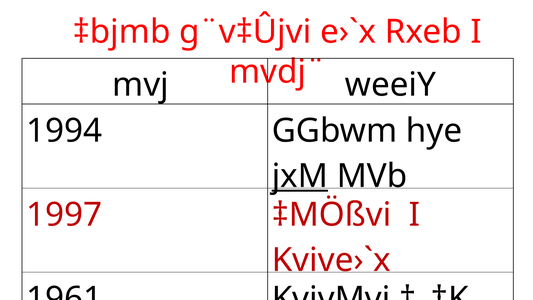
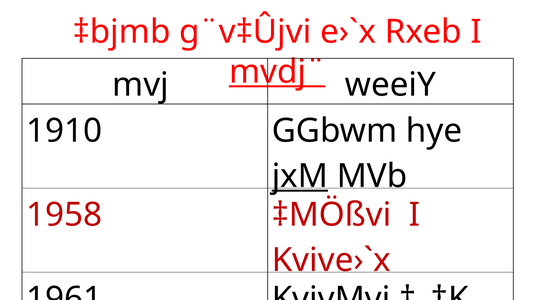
mvdj¨ underline: none -> present (277, 72)
1994: 1994 -> 1910 (64, 131)
1997: 1997 -> 1958 (64, 215)
